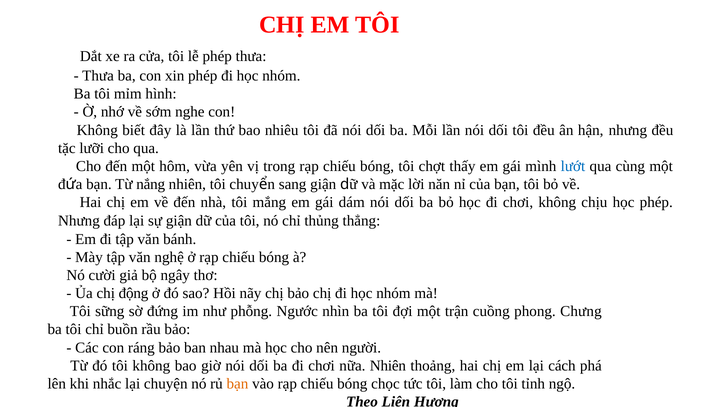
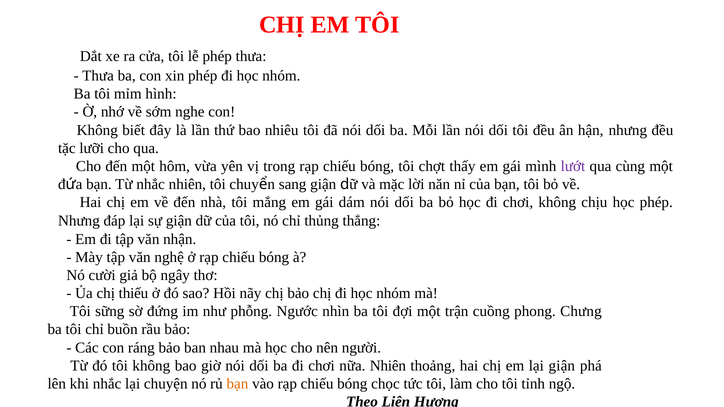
lướt colour: blue -> purple (573, 166)
Từ nắng: nắng -> nhắc (151, 184)
bánh: bánh -> nhận (180, 239)
động: động -> thiếu (134, 293)
lại cách: cách -> giận (562, 366)
